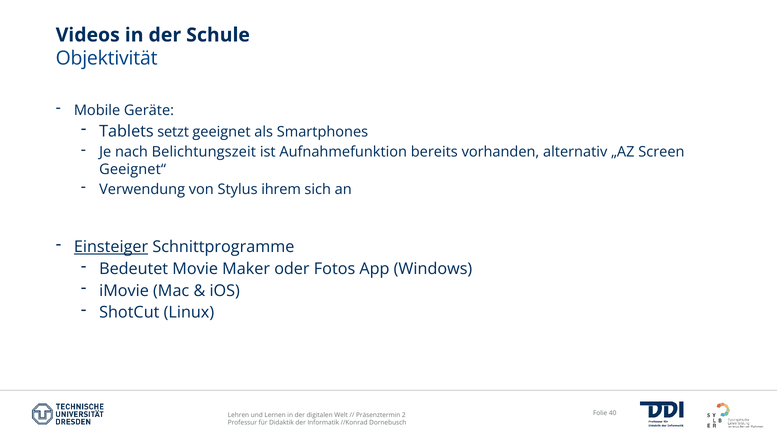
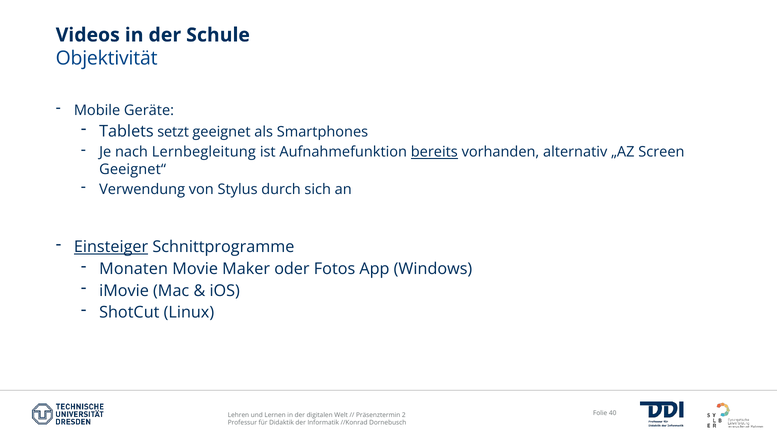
Belichtungszeit: Belichtungszeit -> Lernbegleitung (204, 152)
bereits underline: none -> present (434, 152)
ihrem: ihrem -> durch (281, 190)
Bedeutet: Bedeutet -> Monaten (134, 269)
